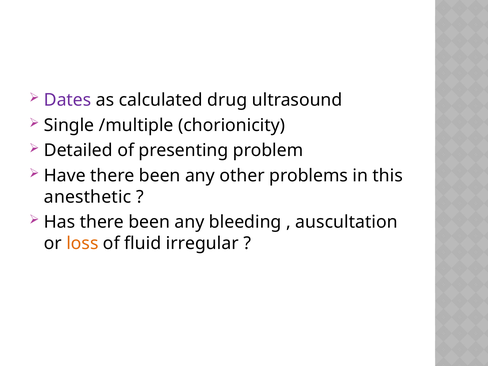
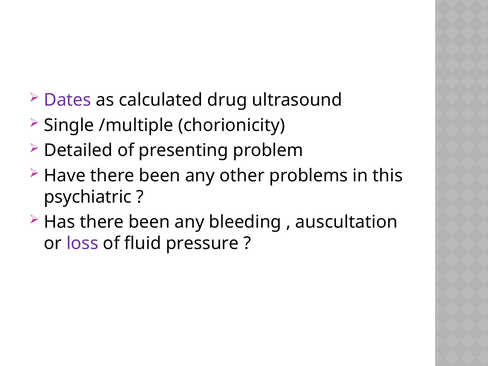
anesthetic: anesthetic -> psychiatric (88, 197)
loss colour: orange -> purple (82, 243)
irregular: irregular -> pressure (202, 243)
